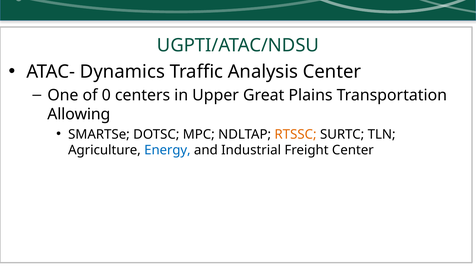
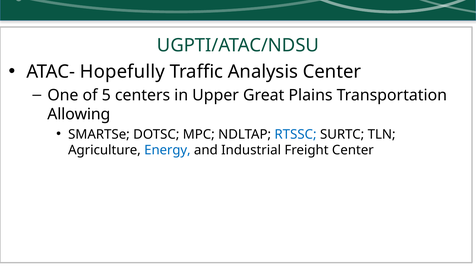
Dynamics: Dynamics -> Hopefully (122, 72)
0: 0 -> 5 (106, 95)
RTSSC colour: orange -> blue (296, 134)
